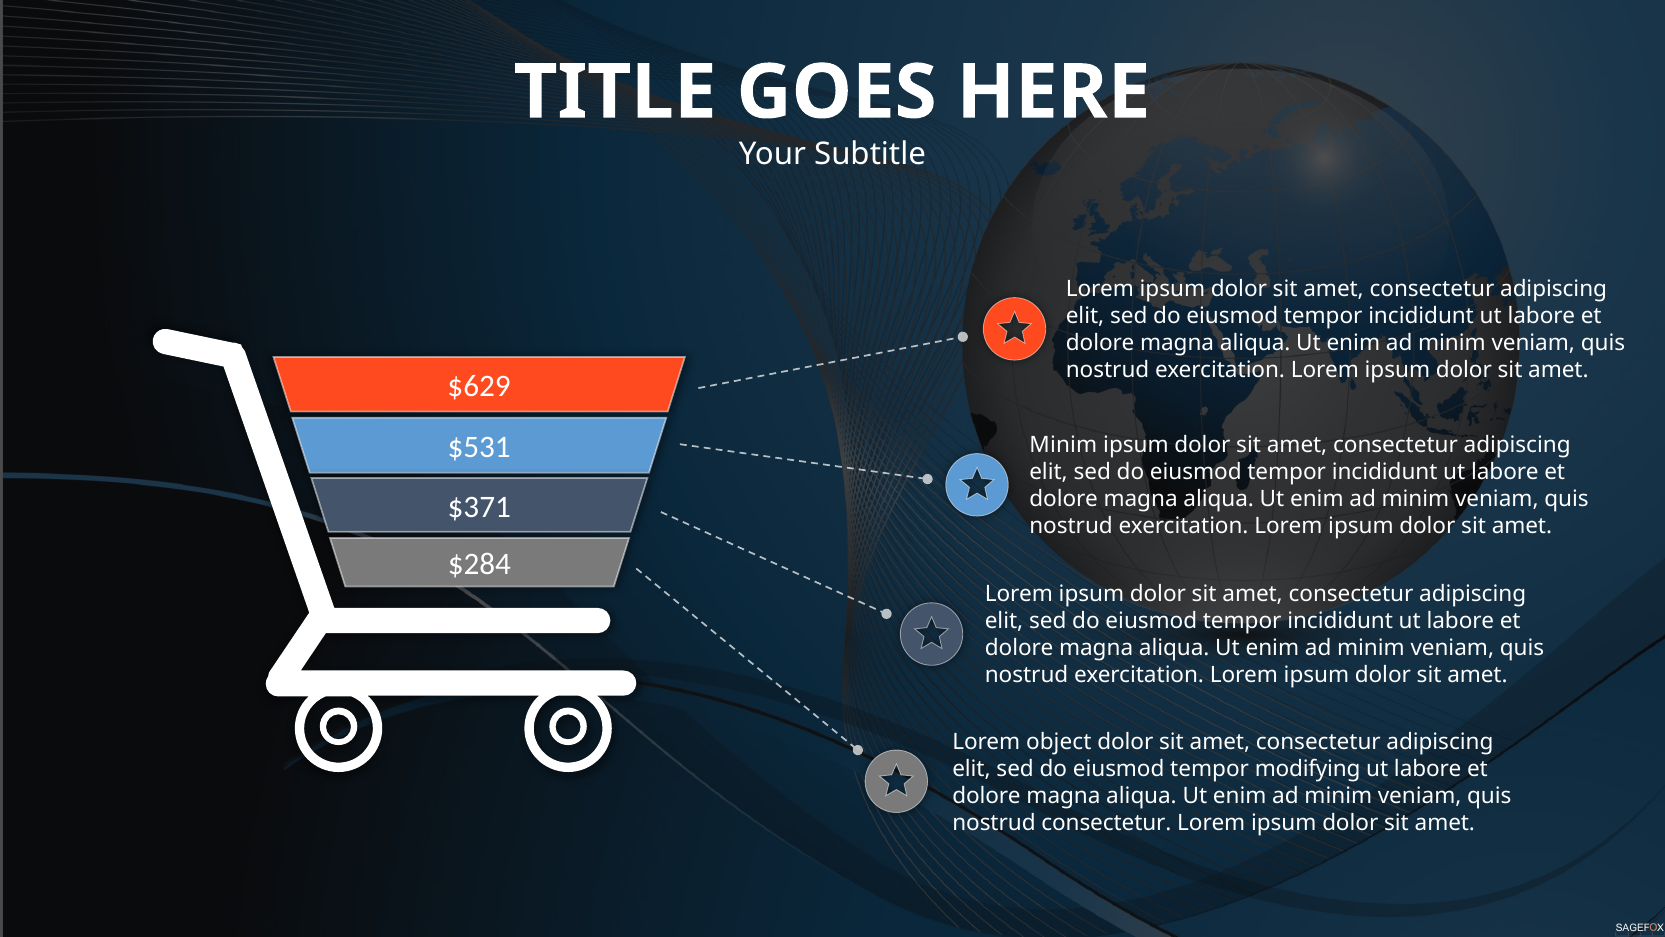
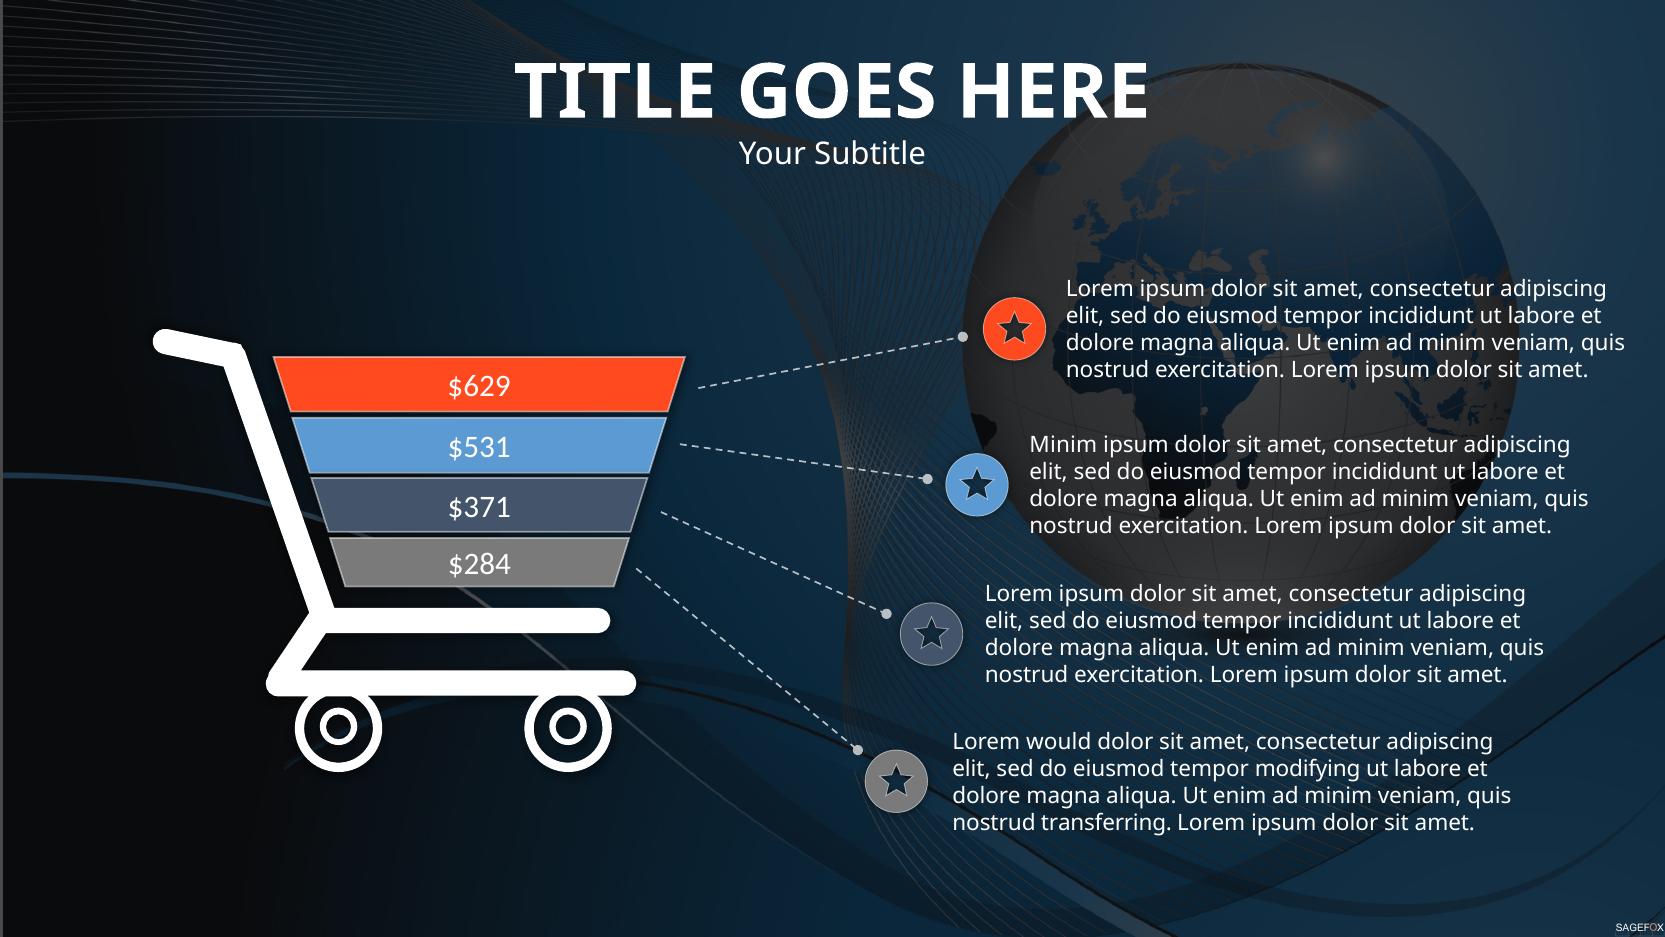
object: object -> would (1059, 741)
nostrud consectetur: consectetur -> transferring (1106, 822)
